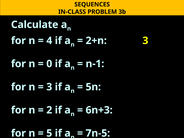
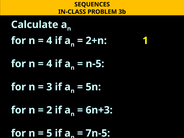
2+n 3: 3 -> 1 (145, 41)
0: 0 -> 4 (49, 64)
n-1: n-1 -> n-5 (95, 64)
